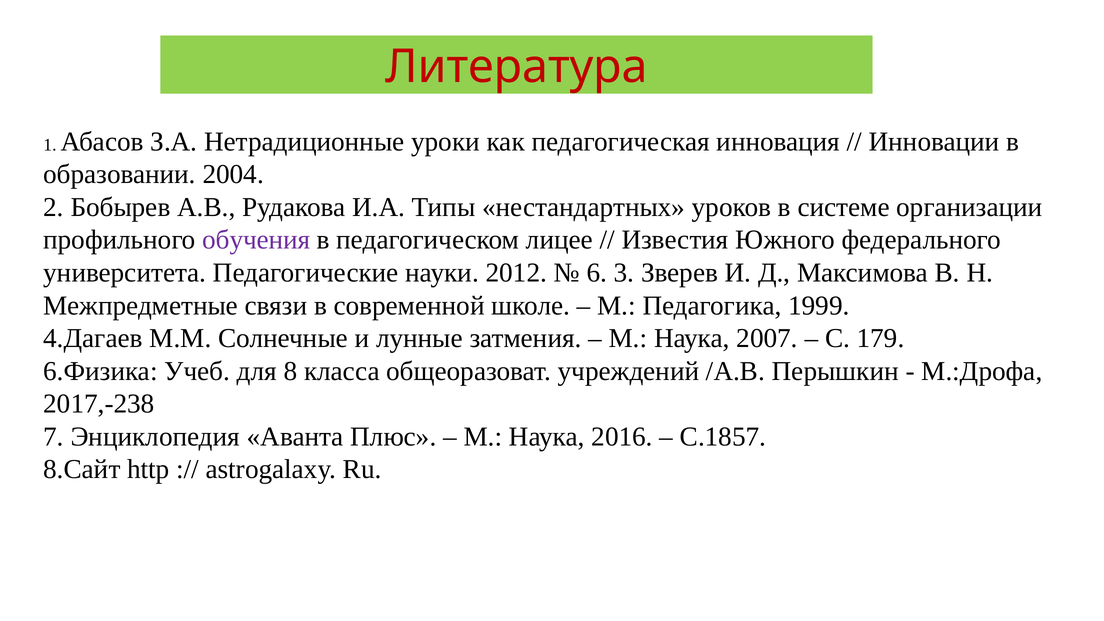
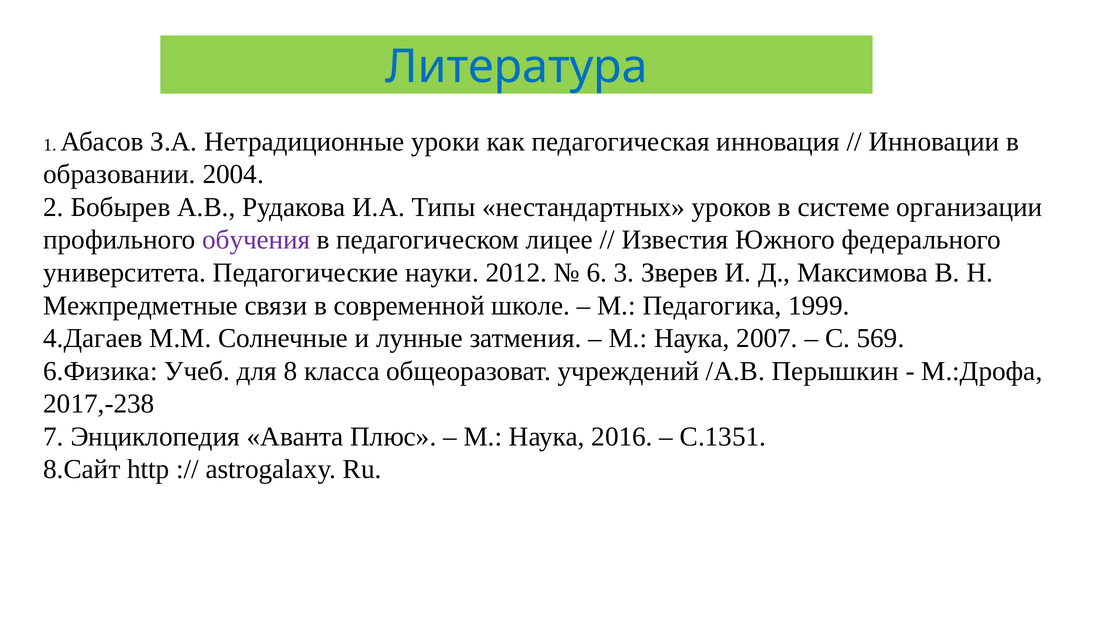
Литература colour: red -> blue (516, 67)
179: 179 -> 569 (881, 338)
С.1857: С.1857 -> С.1351 (723, 436)
